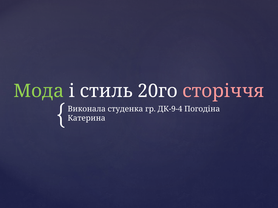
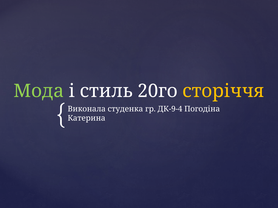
сторіччя colour: pink -> yellow (223, 91)
